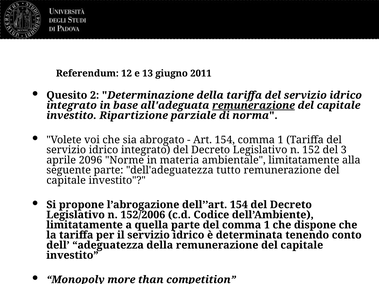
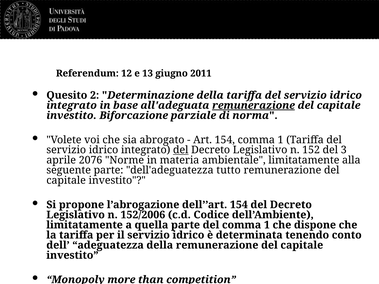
Ripartizione: Ripartizione -> Biforcazione (134, 116)
del underline: none -> present (181, 150)
2096: 2096 -> 2076 (91, 160)
